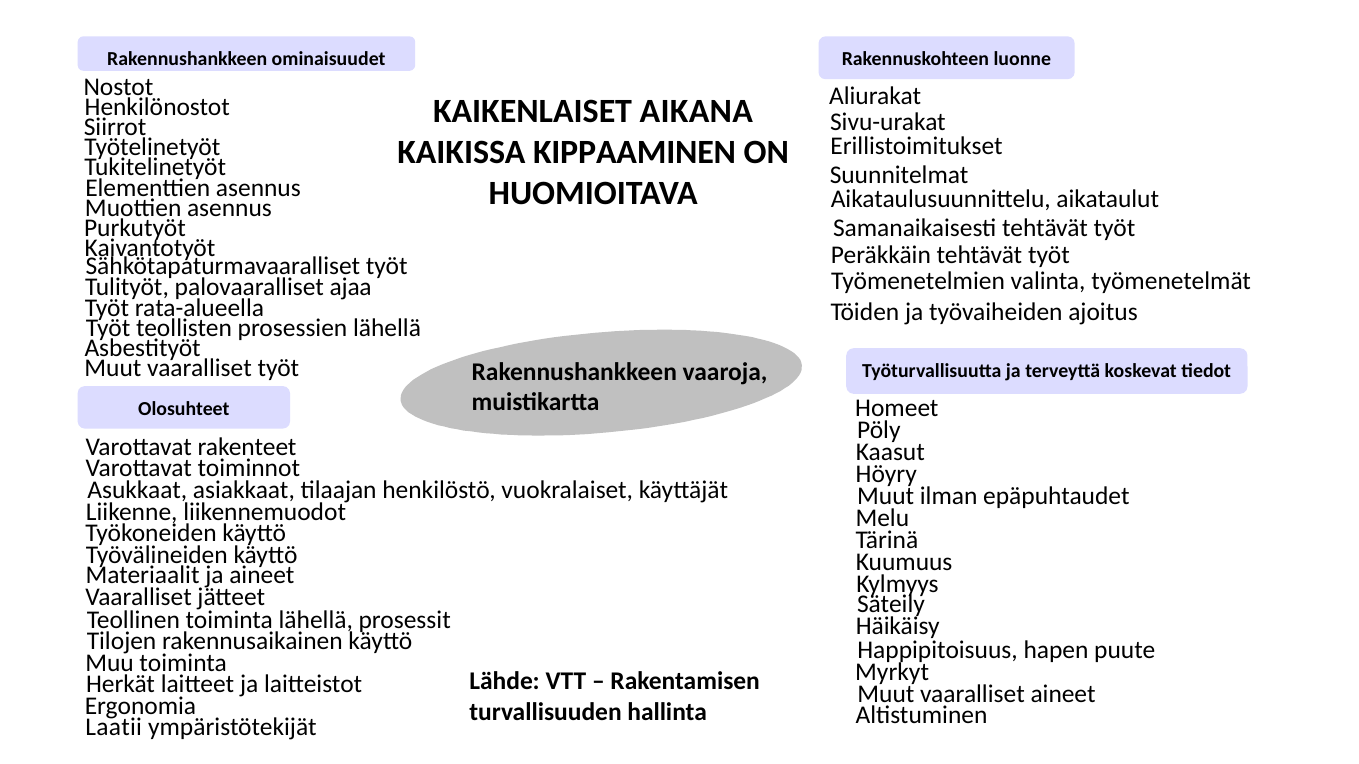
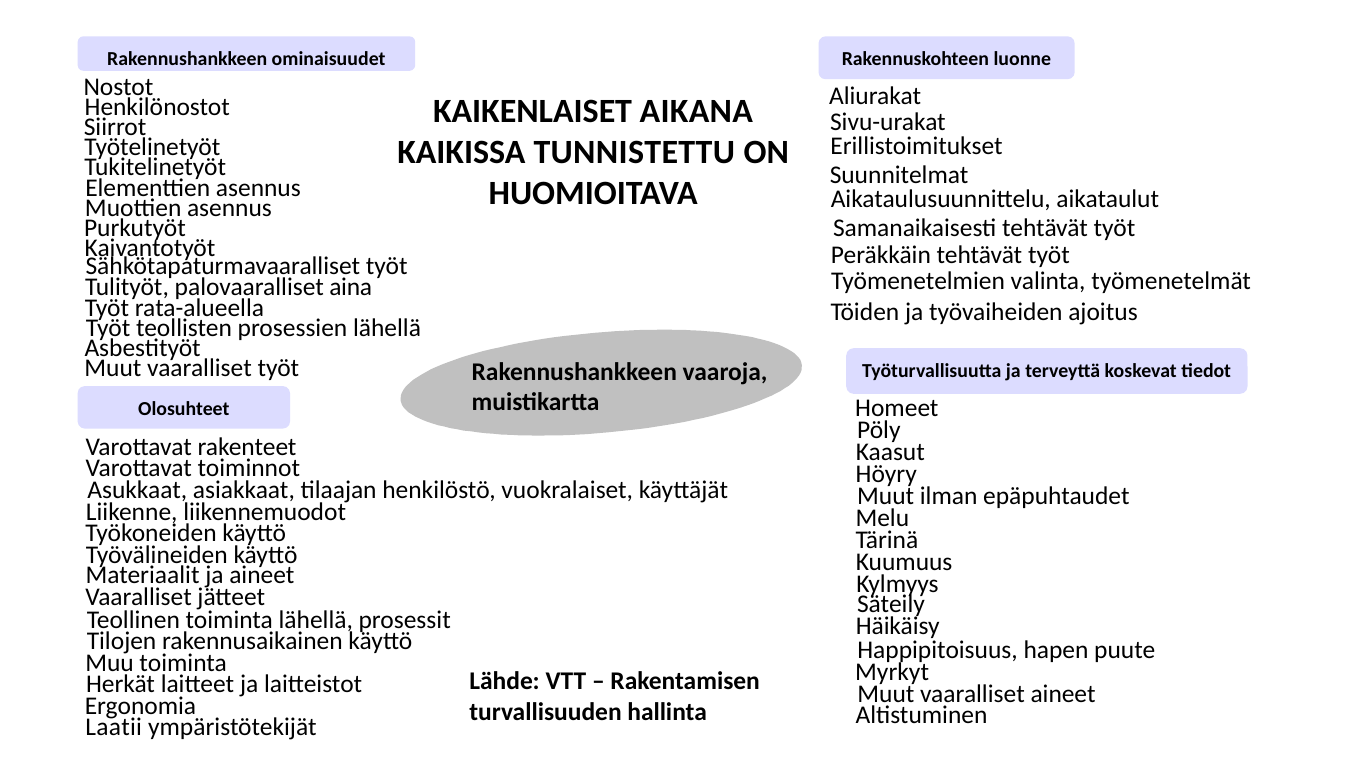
KIPPAAMINEN: KIPPAAMINEN -> TUNNISTETTU (634, 153)
ajaa: ajaa -> aina (351, 287)
